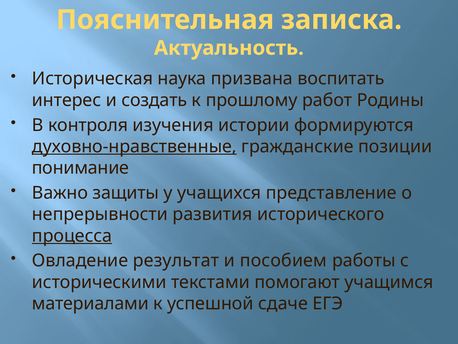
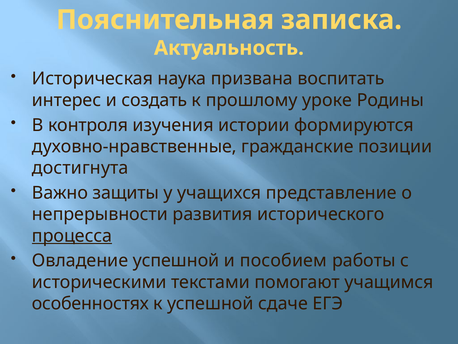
работ: работ -> уроке (327, 100)
духовно-нравственные underline: present -> none (134, 146)
понимание: понимание -> достигнута (80, 168)
Овладение результат: результат -> успешной (176, 260)
материалами: материалами -> особенностях (90, 303)
